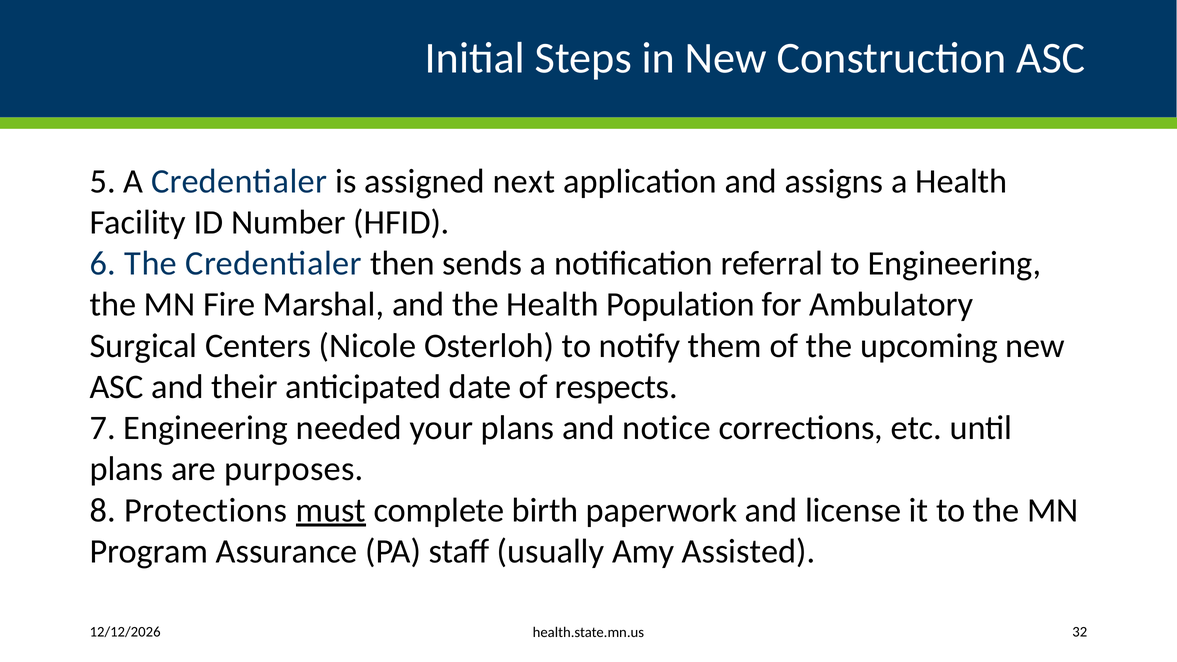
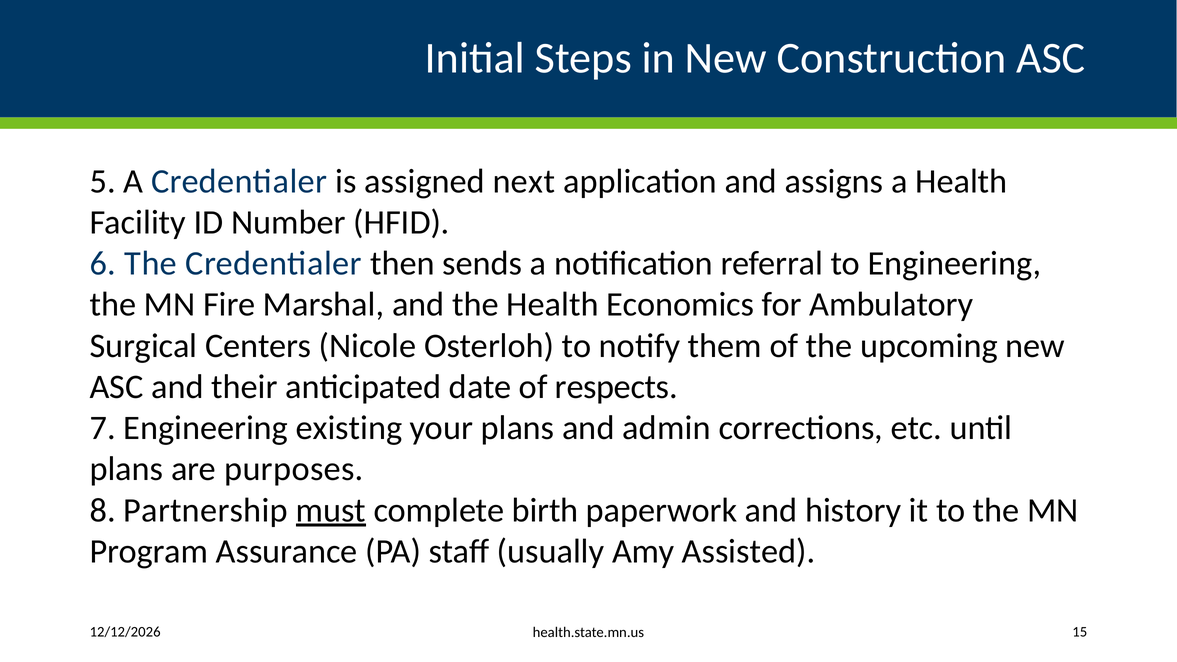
Population: Population -> Economics (680, 305)
needed: needed -> existing (349, 428)
notice: notice -> admin (667, 428)
Protections: Protections -> Partnership (206, 510)
license: license -> history (853, 510)
32: 32 -> 15 (1080, 632)
